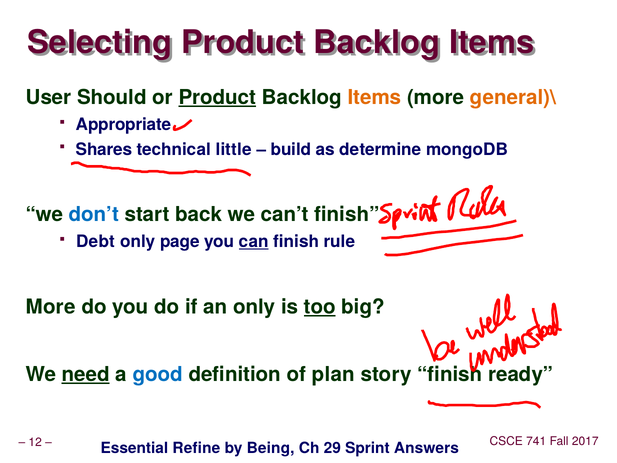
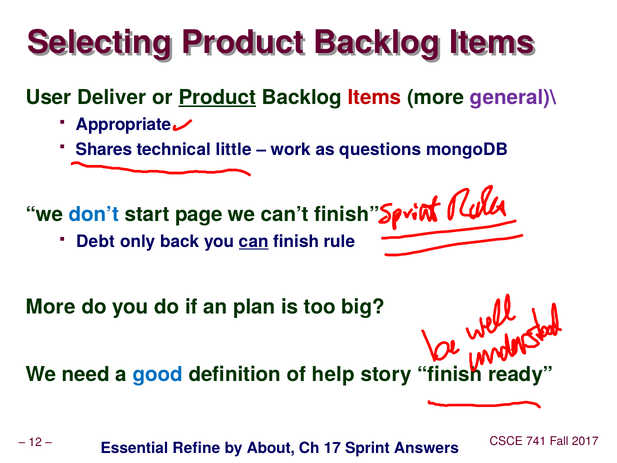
Should: Should -> Deliver (112, 97)
Items colour: orange -> red (375, 97)
general)\ colour: orange -> purple (513, 97)
build: build -> work (291, 149)
determine: determine -> questions (380, 149)
back: back -> page (199, 214)
page: page -> back (180, 242)
an only: only -> plan (254, 307)
too underline: present -> none (320, 307)
need underline: present -> none (86, 374)
plan: plan -> help (333, 374)
Being: Being -> About (271, 448)
29: 29 -> 17 (332, 448)
